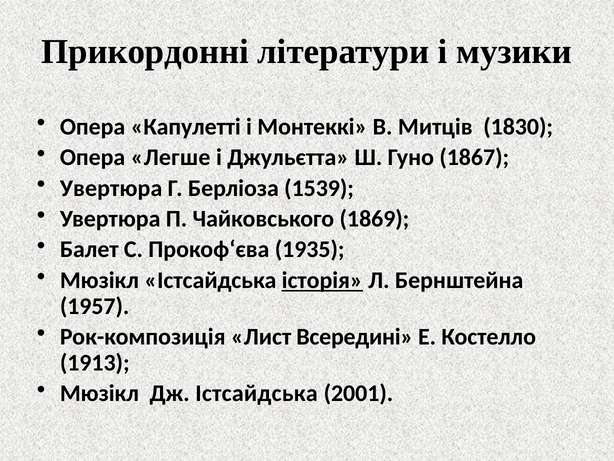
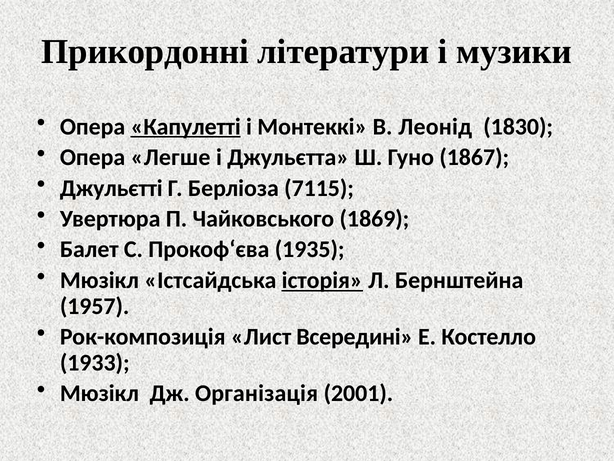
Капулетті underline: none -> present (186, 127)
Митців: Митців -> Леонід (435, 127)
Увертюра: Увертюра -> Джульєтті (111, 188)
1539: 1539 -> 7115 (319, 188)
1913: 1913 -> 1933 (95, 362)
Дж Істсайдська: Істсайдська -> Організація (257, 393)
